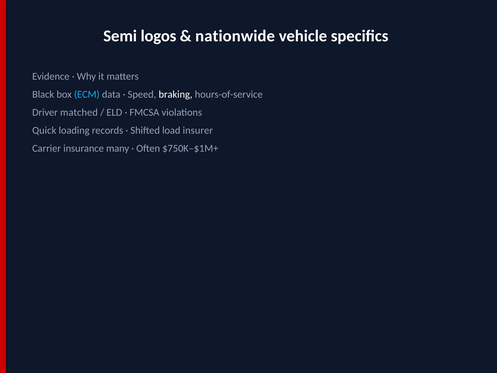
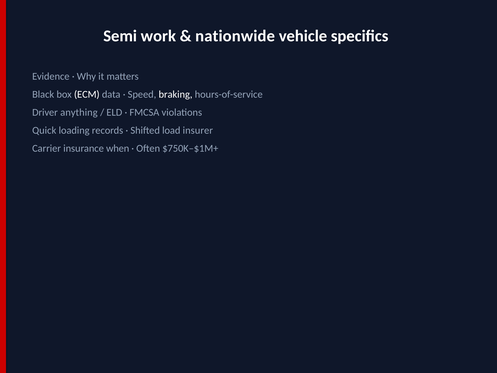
logos: logos -> work (158, 36)
ECM colour: light blue -> white (87, 94)
matched: matched -> anything (79, 112)
many: many -> when (118, 148)
